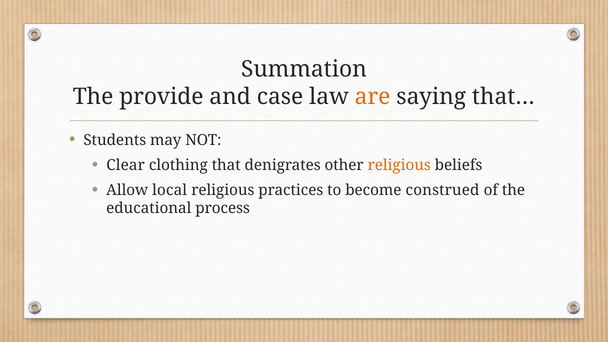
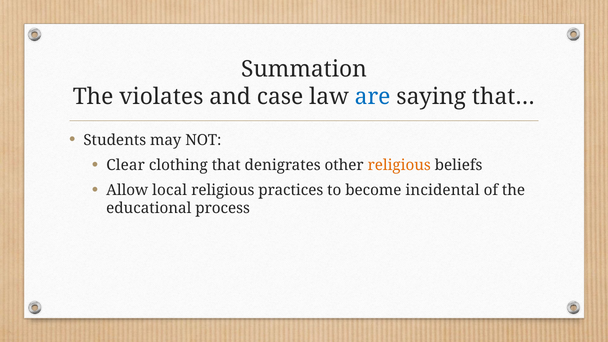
provide: provide -> violates (161, 97)
are colour: orange -> blue (373, 97)
construed: construed -> incidental (443, 190)
